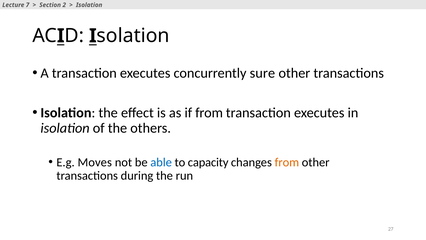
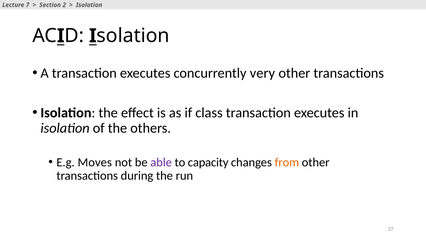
sure: sure -> very (262, 73)
if from: from -> class (209, 113)
able colour: blue -> purple (161, 162)
